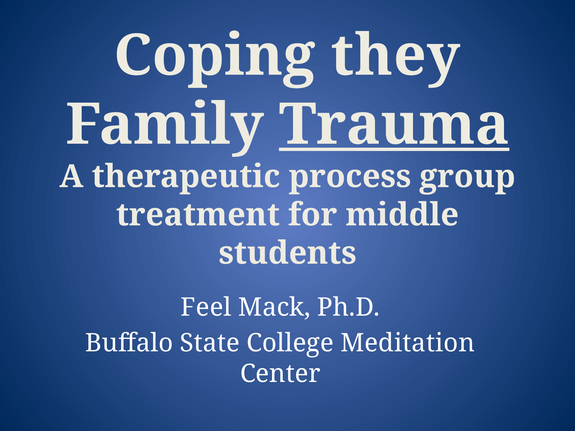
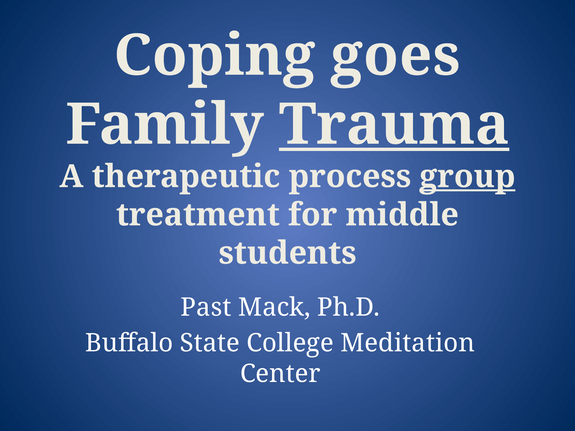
they: they -> goes (395, 56)
group underline: none -> present (467, 177)
Feel: Feel -> Past (206, 308)
